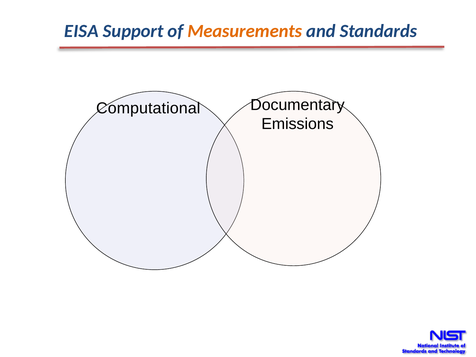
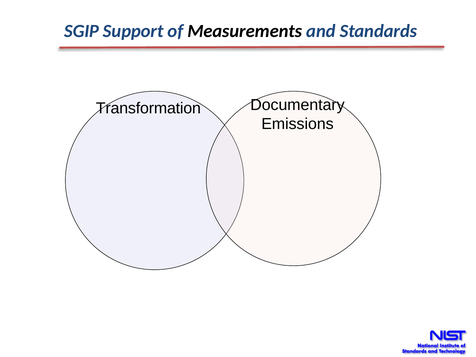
EISA: EISA -> SGIP (82, 31)
Measurements colour: orange -> black (245, 31)
Computational: Computational -> Transformation (148, 108)
